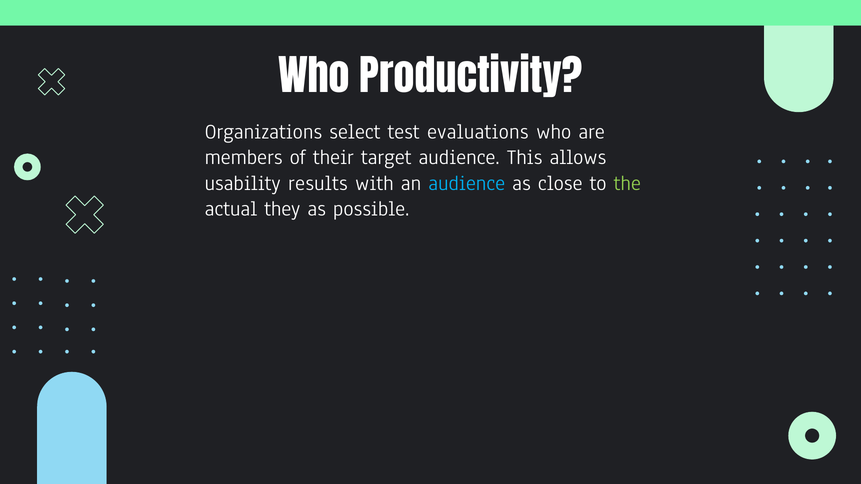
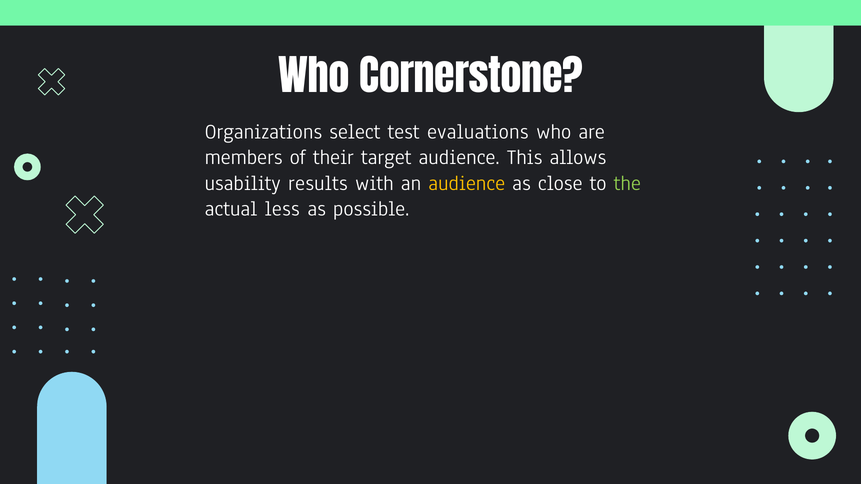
Productivity: Productivity -> Cornerstone (471, 79)
audience colour: light blue -> yellow (467, 183)
they: they -> less (282, 209)
